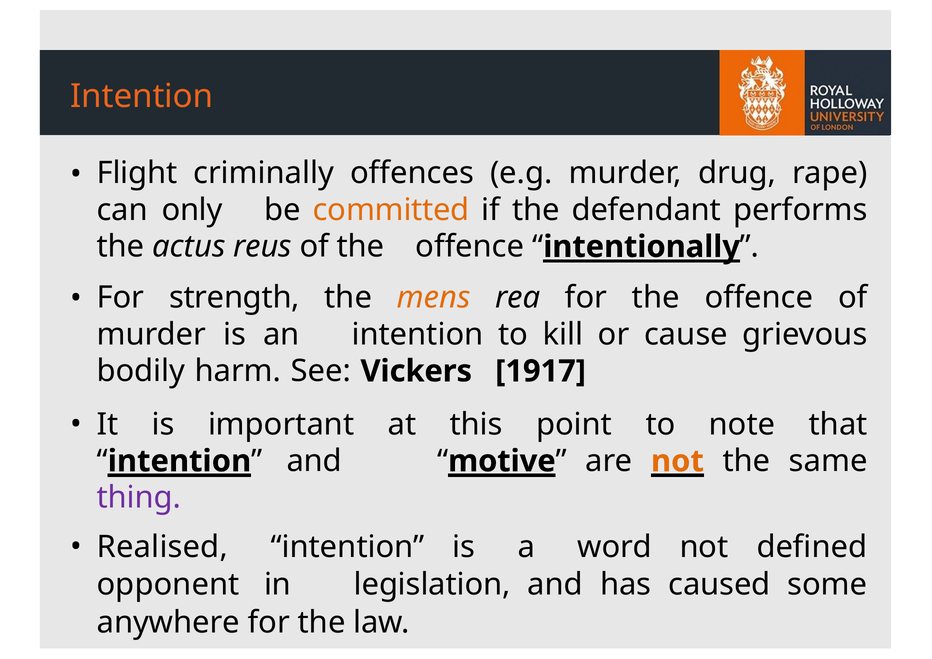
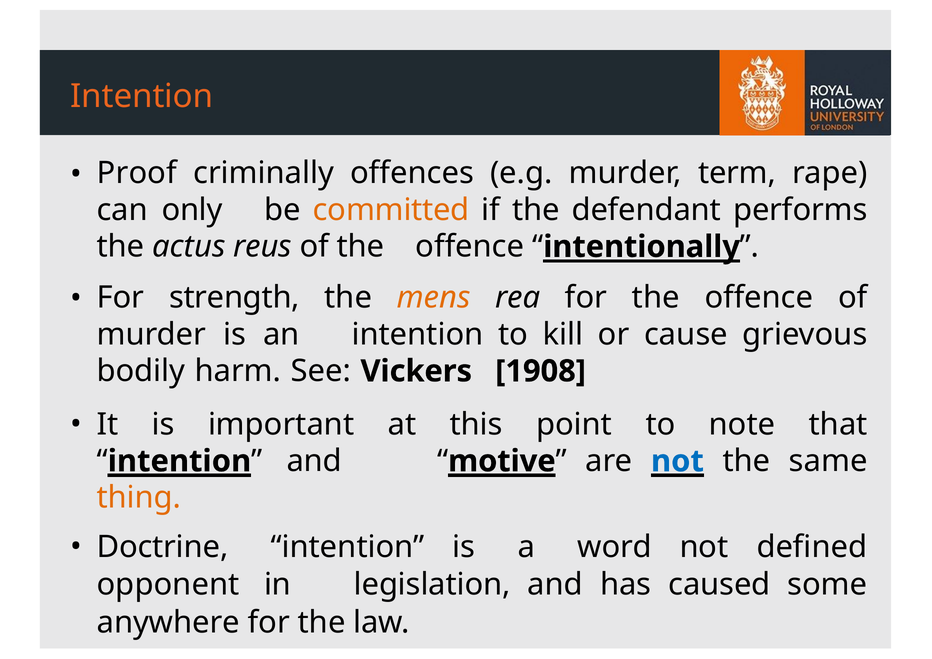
Flight: Flight -> Proof (137, 173)
drug: drug -> term (737, 173)
1917: 1917 -> 1908 (541, 371)
not colour: orange -> blue (677, 461)
thing colour: purple -> orange (139, 498)
Realised: Realised -> Doctrine (163, 547)
